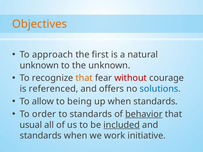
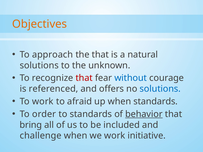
the first: first -> that (100, 55)
unknown: unknown -> solutions (39, 66)
that colour: orange -> red (84, 78)
without colour: red -> blue (131, 78)
To allow: allow -> work (43, 102)
being: being -> afraid (80, 102)
usual: usual -> bring (31, 125)
included underline: present -> none (122, 125)
standards: standards -> challenge (41, 136)
